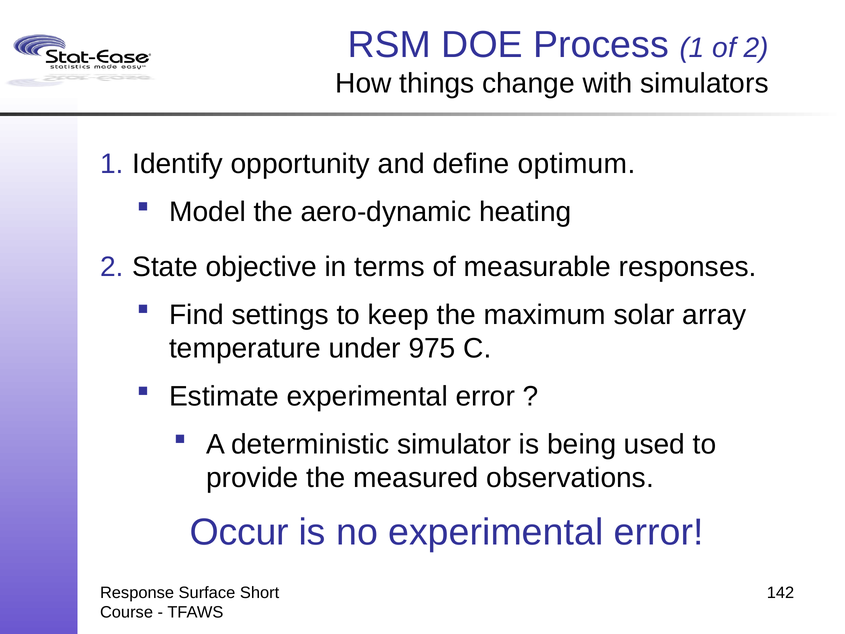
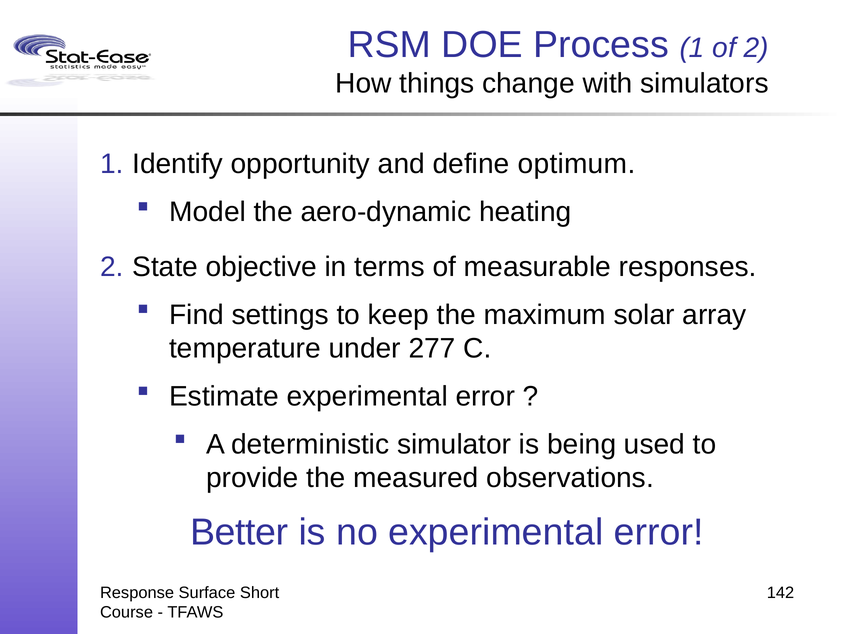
975: 975 -> 277 (432, 348)
Occur: Occur -> Better (239, 532)
